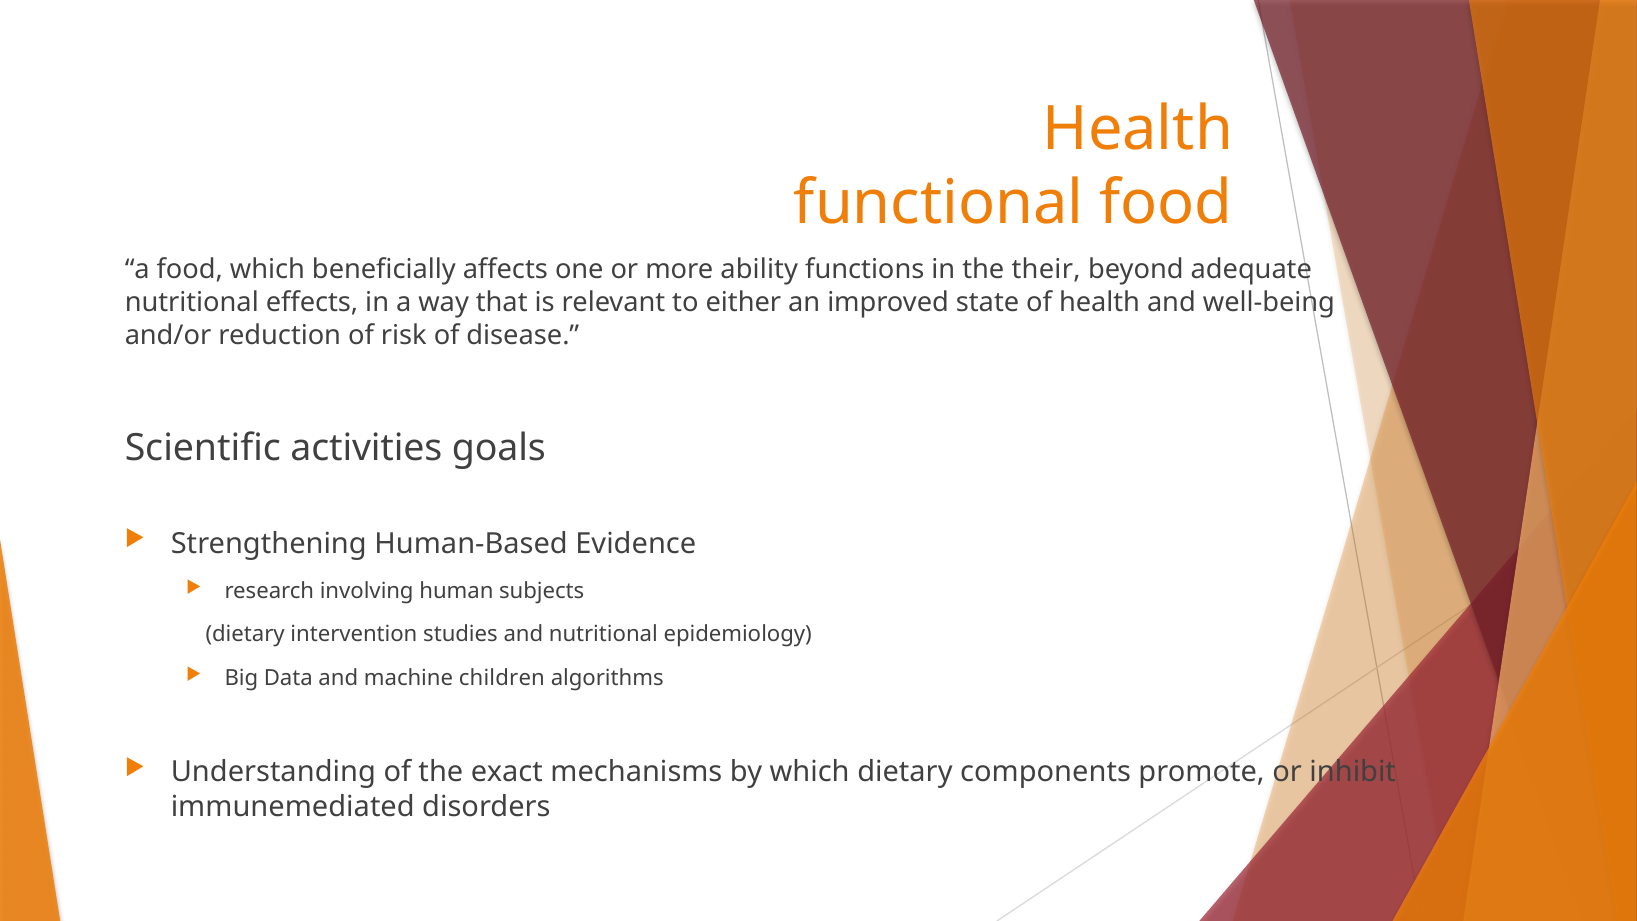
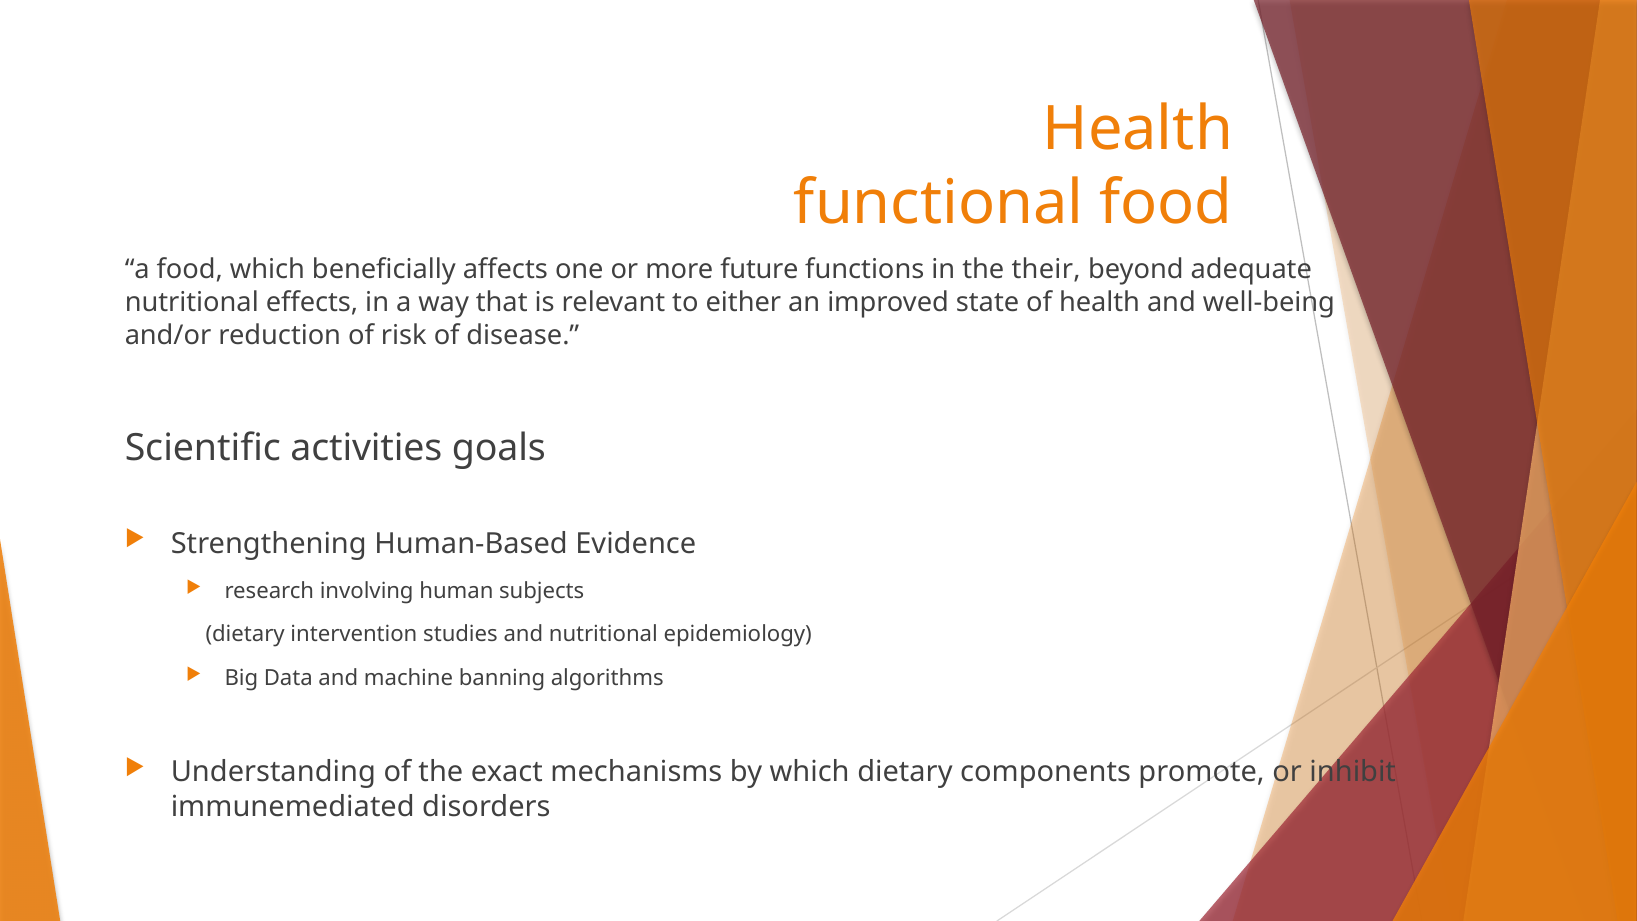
ability: ability -> future (759, 270)
children: children -> banning (502, 678)
